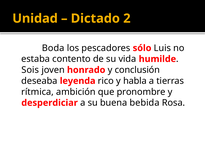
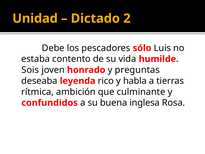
Boda: Boda -> Debe (53, 48)
conclusión: conclusión -> preguntas (137, 70)
pronombre: pronombre -> culminante (141, 92)
desperdiciar: desperdiciar -> confundidos (50, 103)
bebida: bebida -> inglesa (145, 103)
